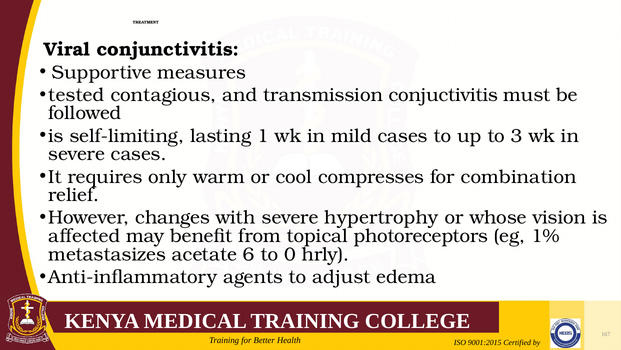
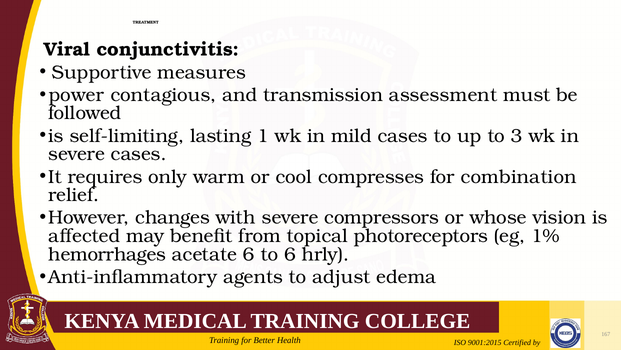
tested: tested -> power (76, 95)
conjuctivitis: conjuctivitis -> assessment (443, 95)
hypertrophy: hypertrophy -> compressors (382, 217)
metastasizes: metastasizes -> hemorrhages (107, 254)
to 0: 0 -> 6 (290, 254)
